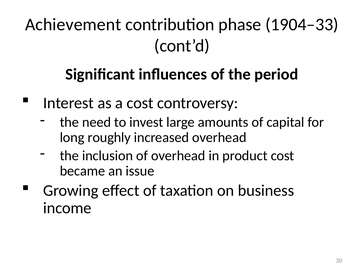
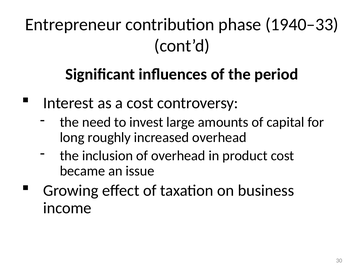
Achievement: Achievement -> Entrepreneur (73, 25)
1904–33: 1904–33 -> 1940–33 (302, 25)
